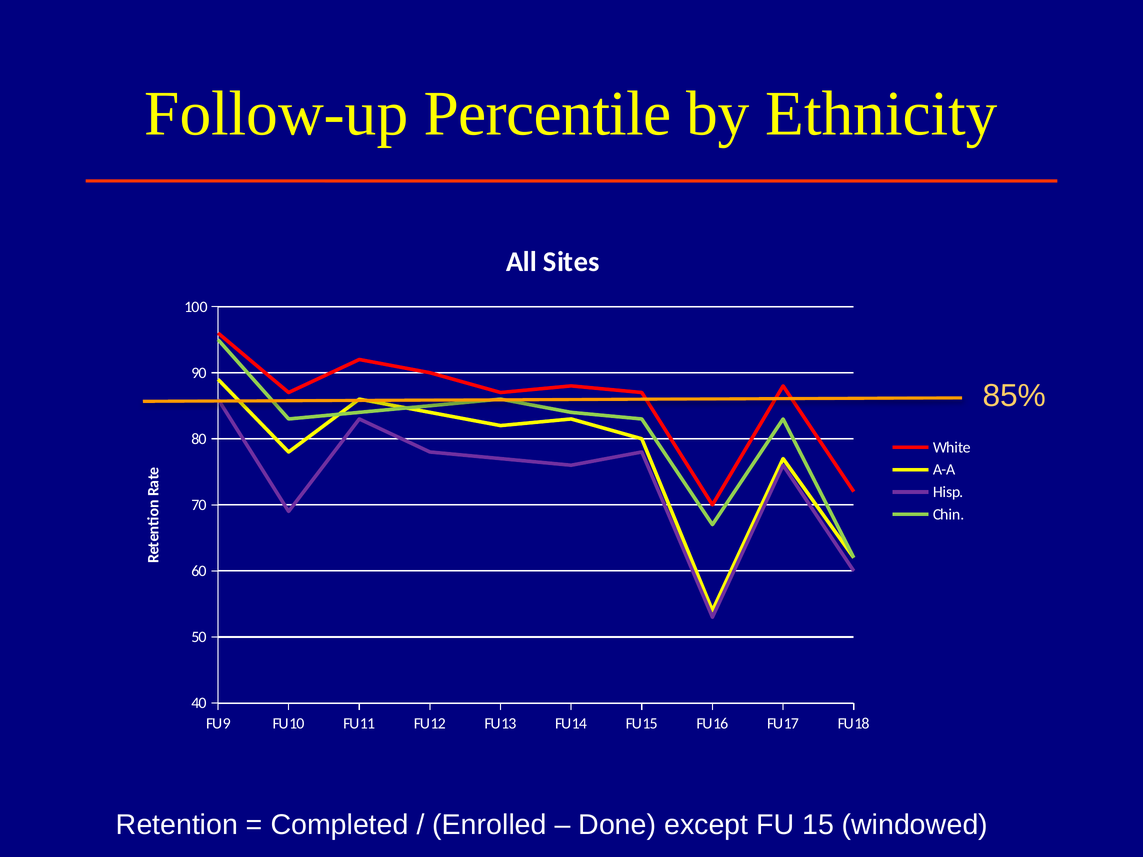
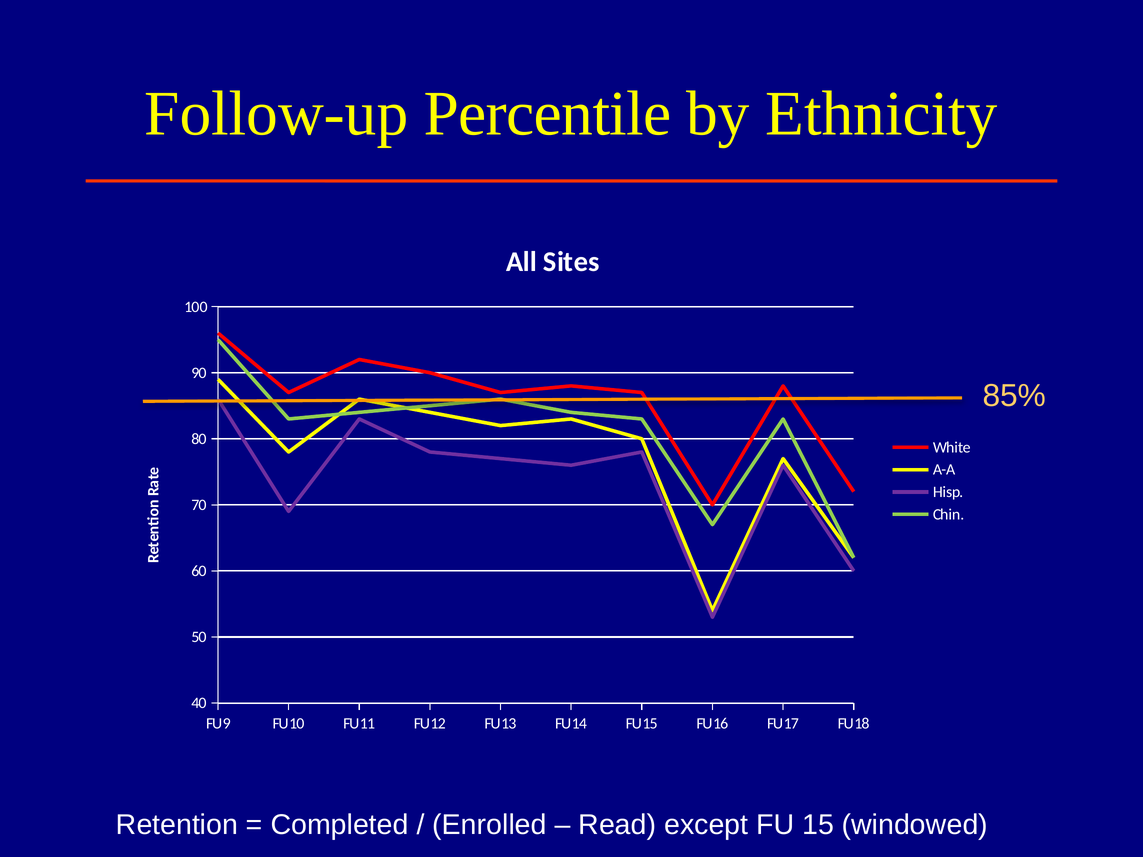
Done: Done -> Read (617, 825)
